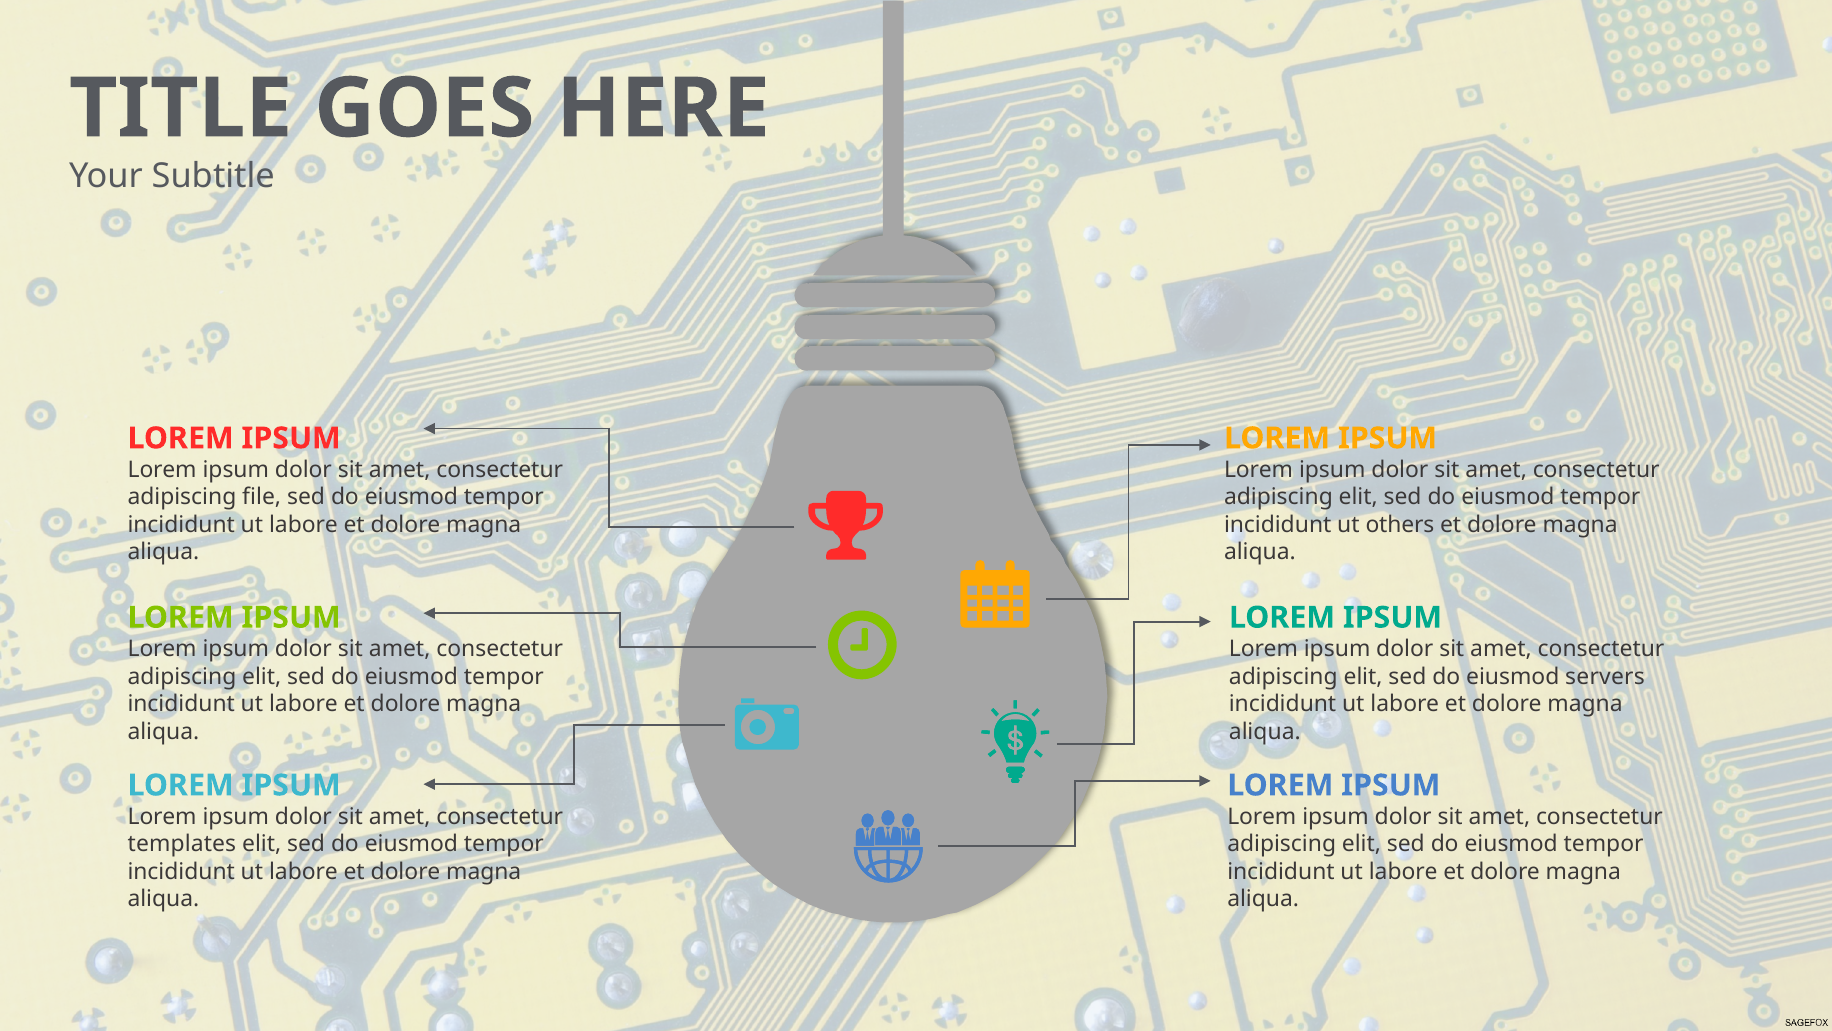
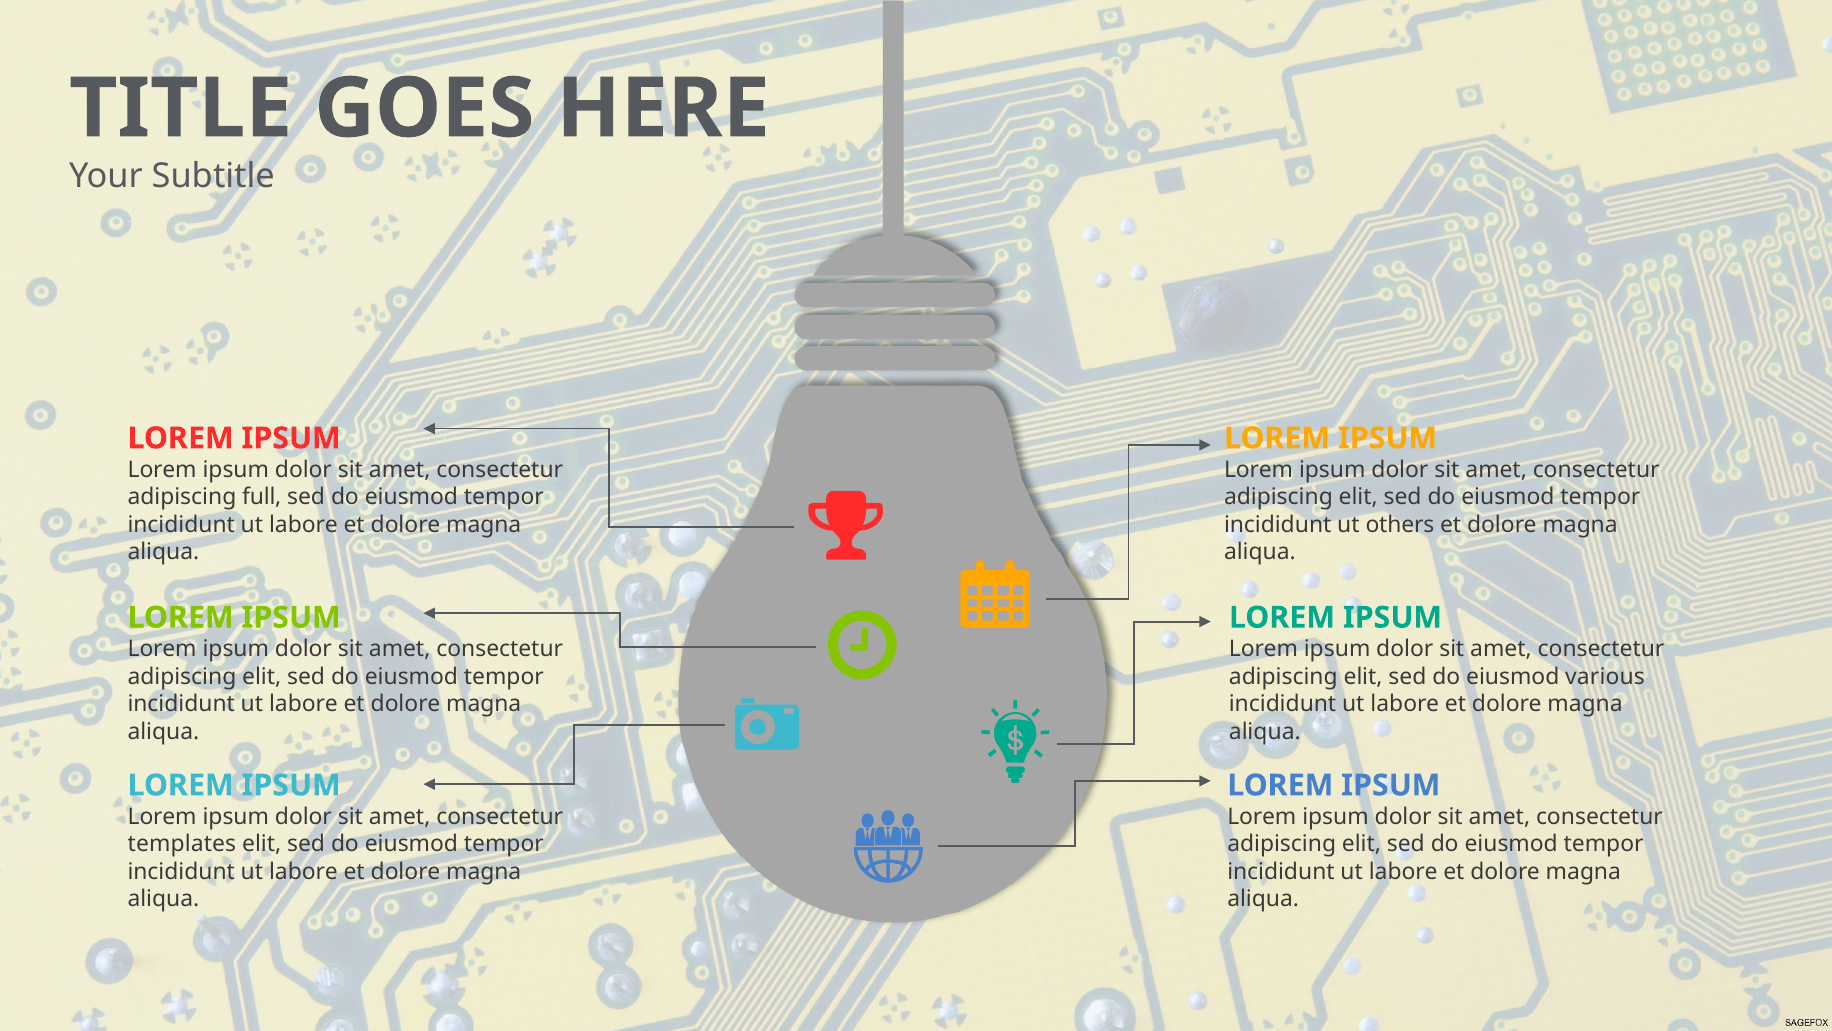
file: file -> full (262, 497)
servers: servers -> various (1605, 676)
